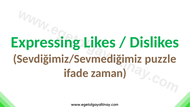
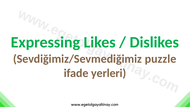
zaman: zaman -> yerleri (109, 73)
